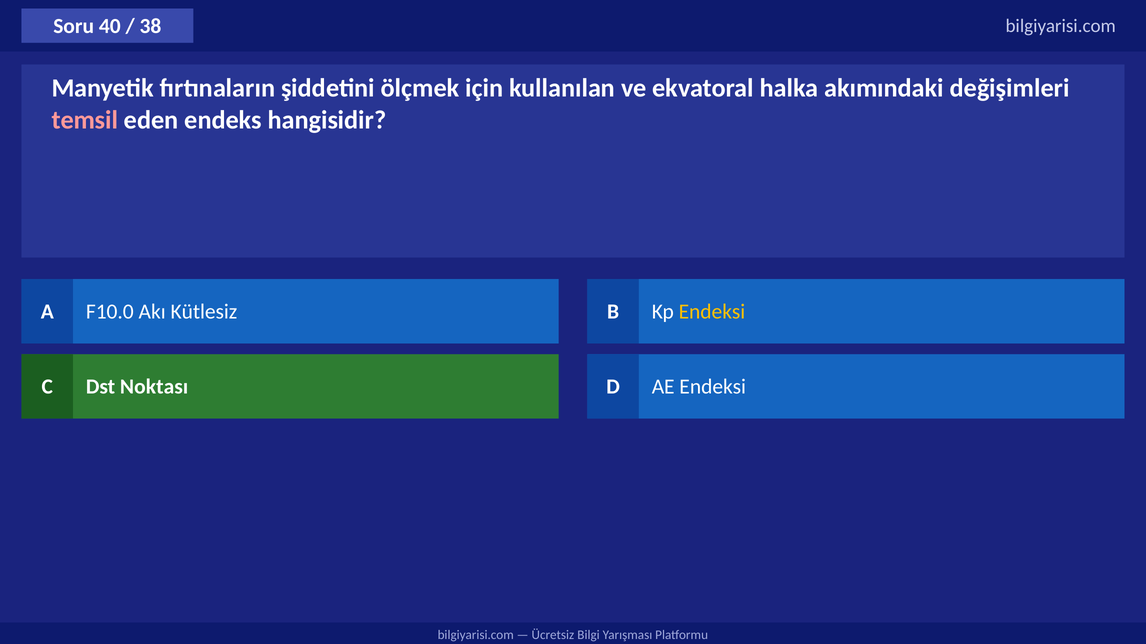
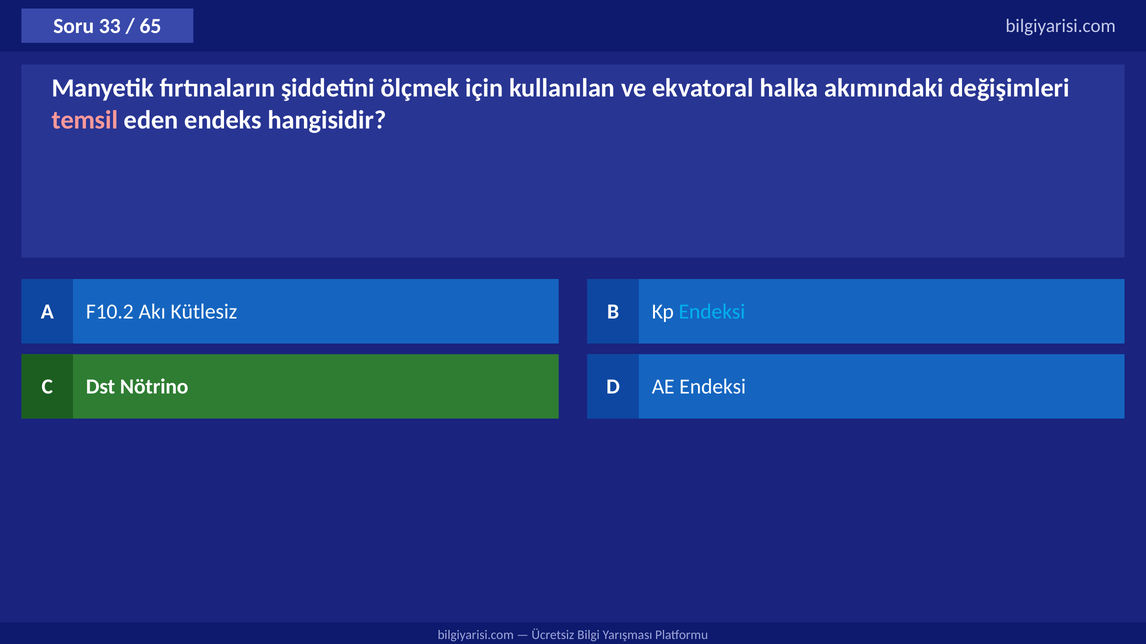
40: 40 -> 33 (110, 26)
38: 38 -> 65 (150, 26)
F10.0: F10.0 -> F10.2 (110, 312)
Endeksi colour: yellow -> light blue (712, 312)
Noktası: Noktası -> Nötrino (154, 387)
